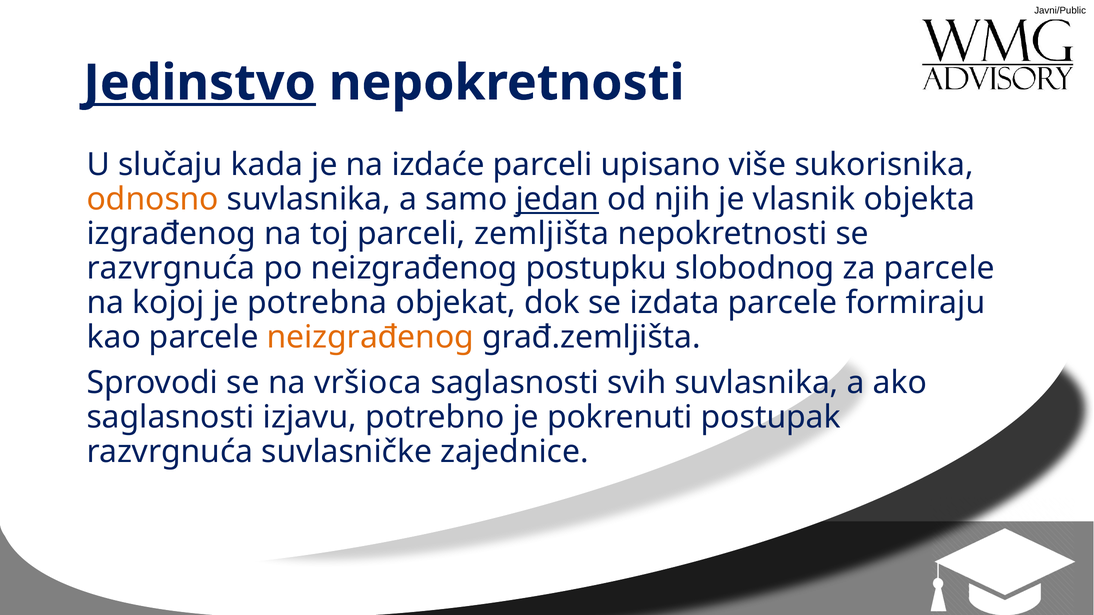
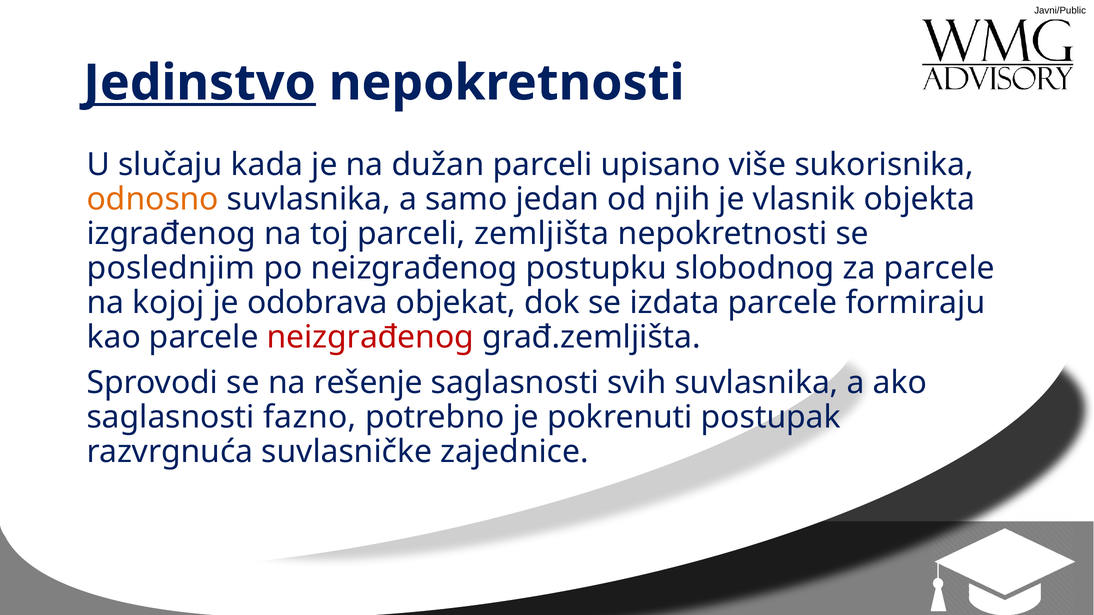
izdaće: izdaće -> dužan (438, 165)
jedan underline: present -> none (557, 199)
razvrgnuća: razvrgnuća -> poslednjim (171, 268)
potrebna: potrebna -> odobrava (317, 303)
neizgrađenog colour: orange -> red (370, 337)
vršioca: vršioca -> rešenje (368, 383)
izjavu: izjavu -> fazno (310, 418)
